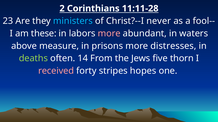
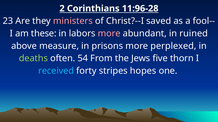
11:11-28: 11:11-28 -> 11:96-28 (140, 9)
ministers colour: light blue -> pink (73, 21)
never: never -> saved (159, 21)
waters: waters -> ruined (194, 34)
distresses: distresses -> perplexed (173, 46)
14: 14 -> 54 (83, 59)
received colour: pink -> light blue (56, 71)
